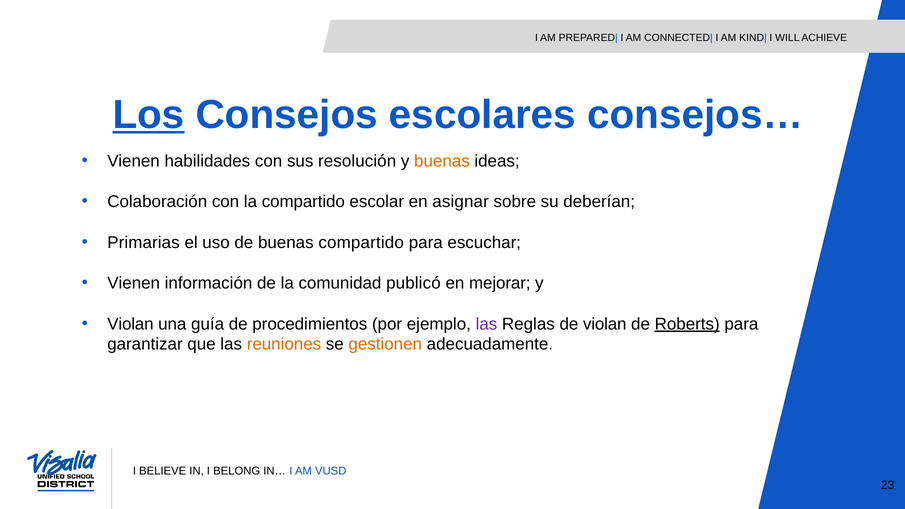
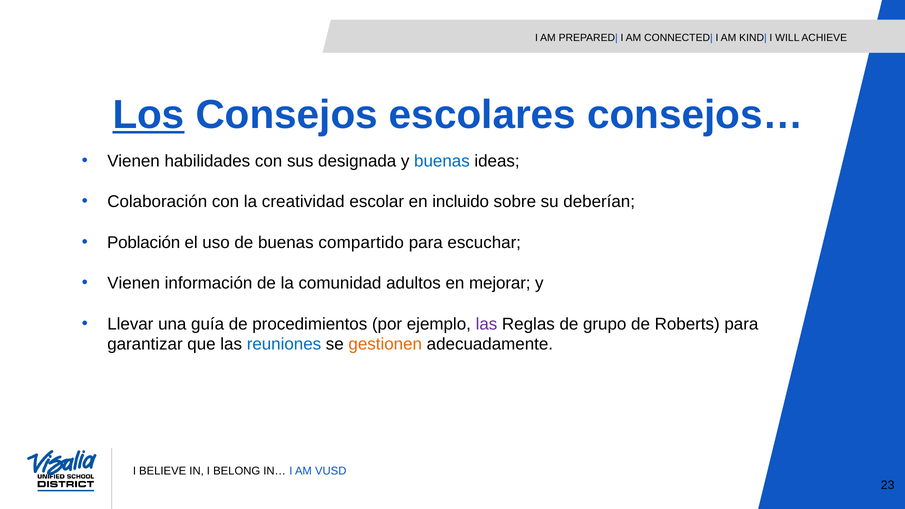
resolución: resolución -> designada (357, 161)
buenas colour: orange -> blue (442, 161)
la compartido: compartido -> creatividad (303, 202)
asignar: asignar -> incluido (461, 202)
Primarias: Primarias -> Población (144, 243)
publicó: publicó -> adultos (413, 283)
Violan: Violan -> Llevar (130, 324)
de violan: violan -> grupo (605, 324)
Roberts underline: present -> none (687, 324)
reuniones colour: orange -> blue (284, 344)
